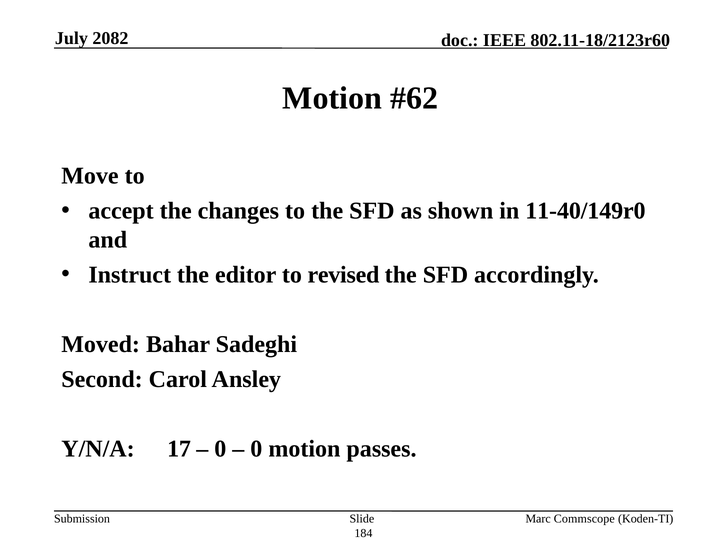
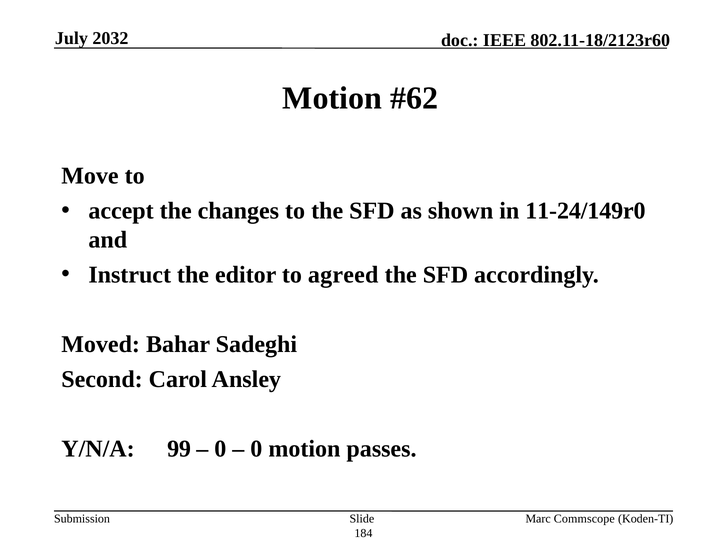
2082: 2082 -> 2032 (110, 38)
11-40/149r0: 11-40/149r0 -> 11-24/149r0 (585, 211)
revised: revised -> agreed (343, 275)
17: 17 -> 99 (179, 449)
